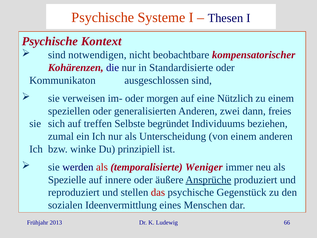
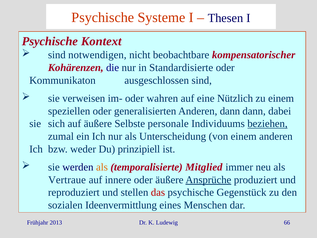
morgen: morgen -> wahren (162, 98)
Anderen zwei: zwei -> dann (230, 111)
freies: freies -> dabei (280, 111)
auf treffen: treffen -> äußere (98, 124)
begründet: begründet -> personale (168, 124)
beziehen underline: none -> present (267, 124)
winke: winke -> weder (83, 149)
als colour: red -> orange (102, 167)
Weniger: Weniger -> Mitglied (204, 167)
Spezielle: Spezielle -> Vertraue (67, 180)
